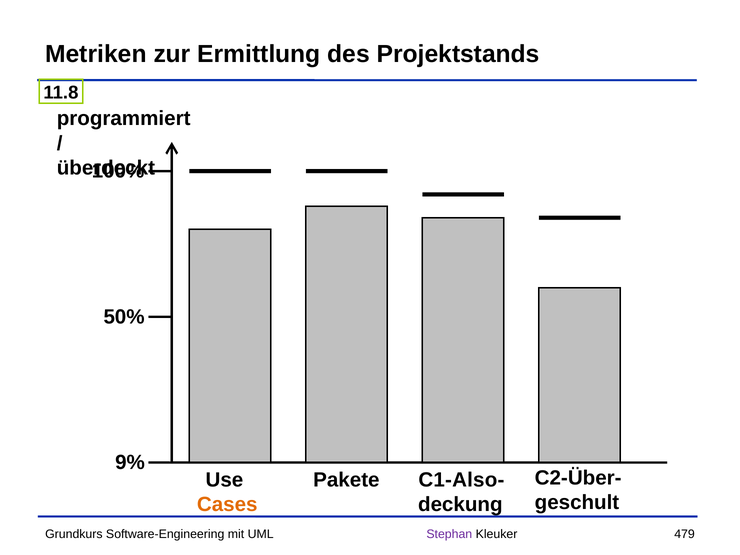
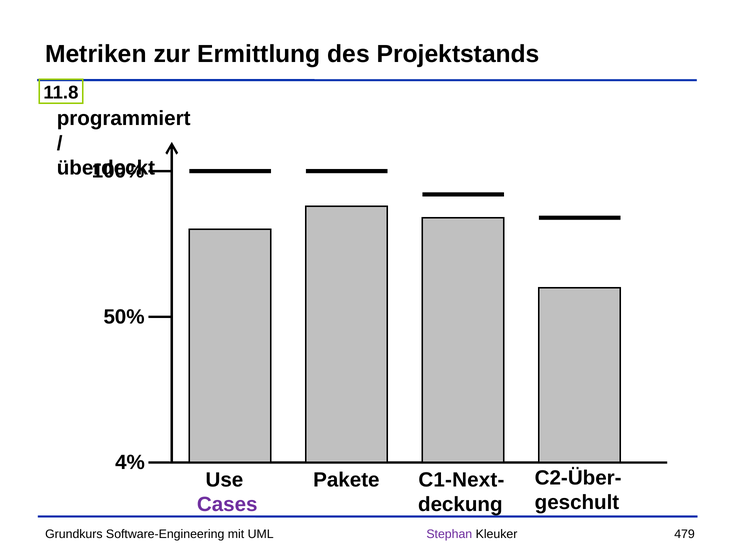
9%: 9% -> 4% (130, 462)
C1-Also-: C1-Also- -> C1-Next- (461, 480)
Cases colour: orange -> purple (227, 505)
